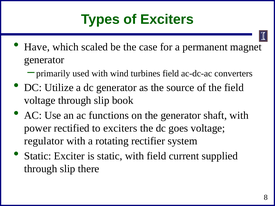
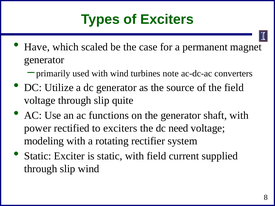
turbines field: field -> note (171, 74)
book: book -> quite (123, 101)
goes: goes -> need (178, 128)
regulator: regulator -> modeling (44, 141)
slip there: there -> wind (89, 169)
